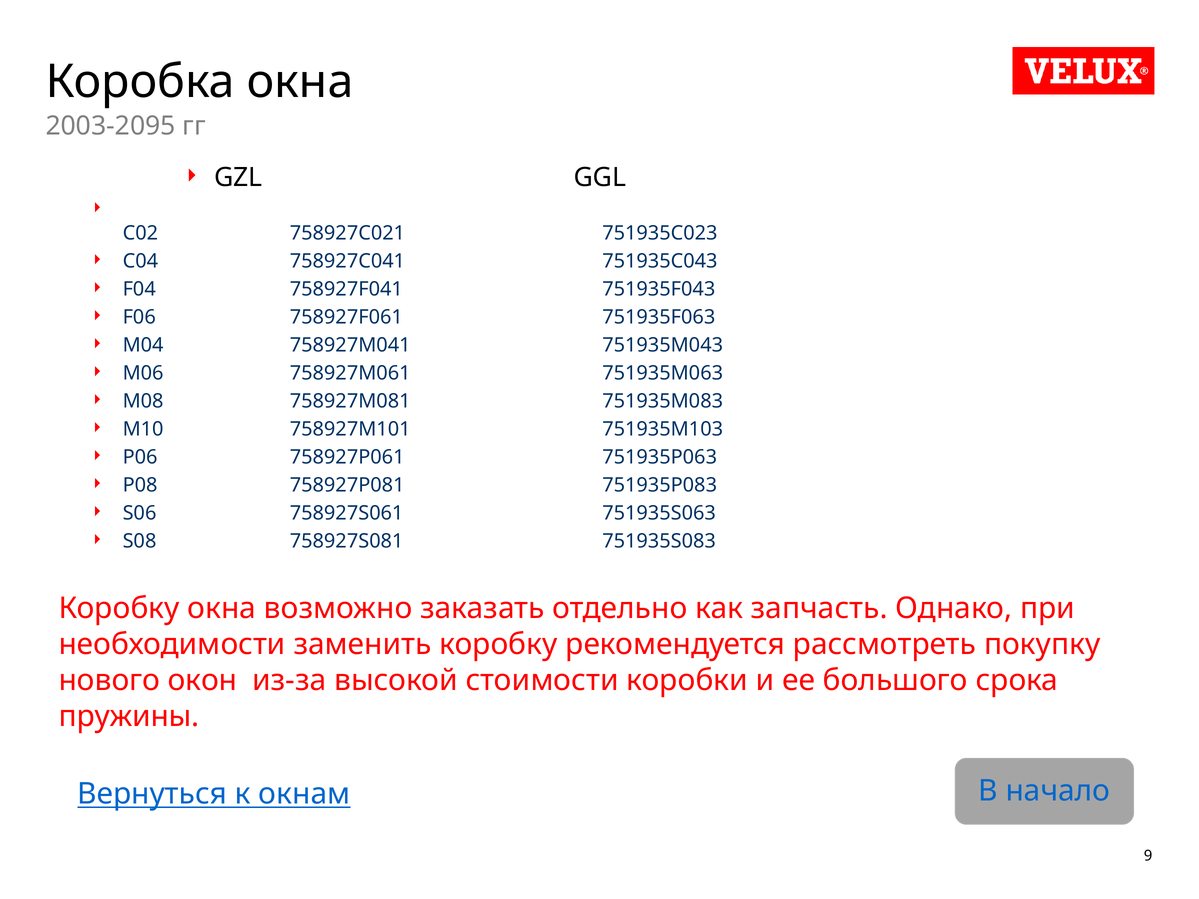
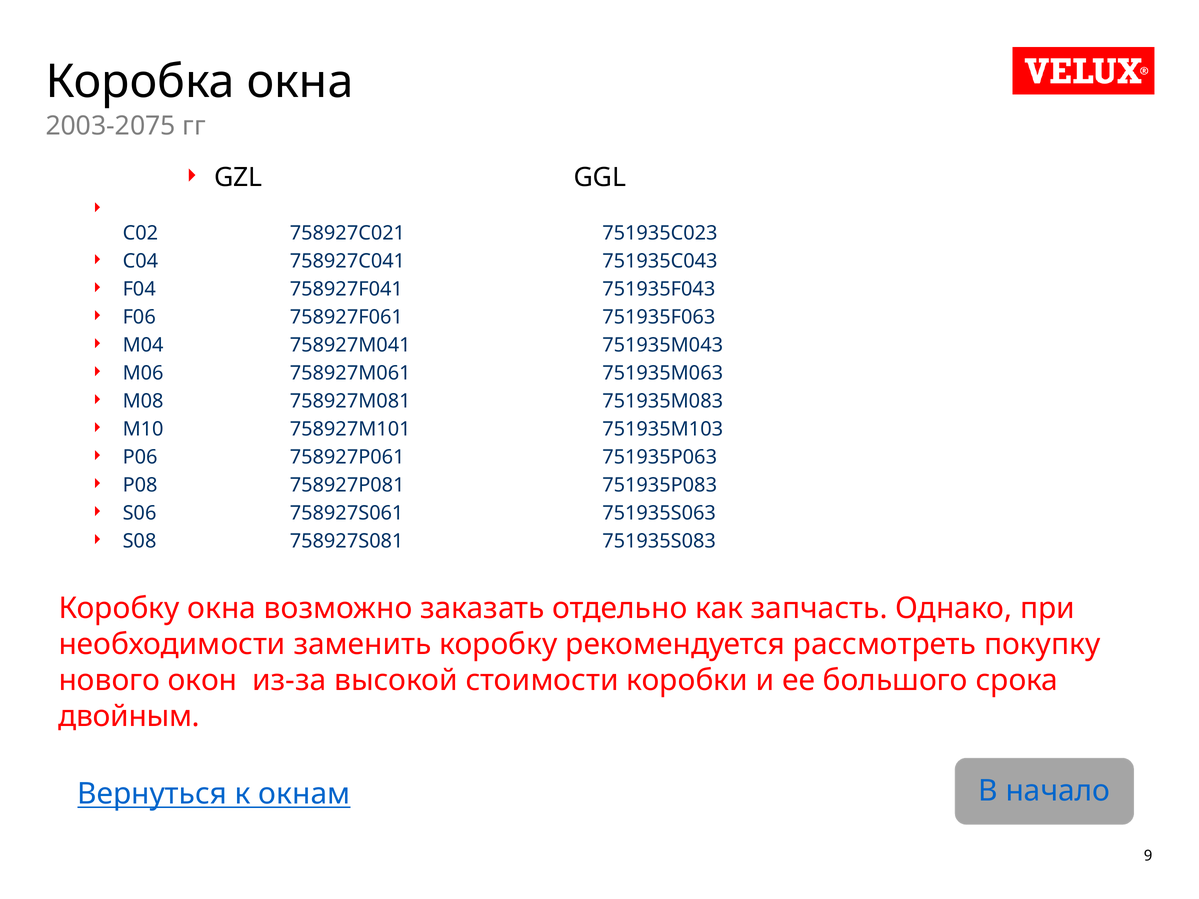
2003-2095: 2003-2095 -> 2003-2075 (111, 126)
пружины: пружины -> двойным (129, 716)
